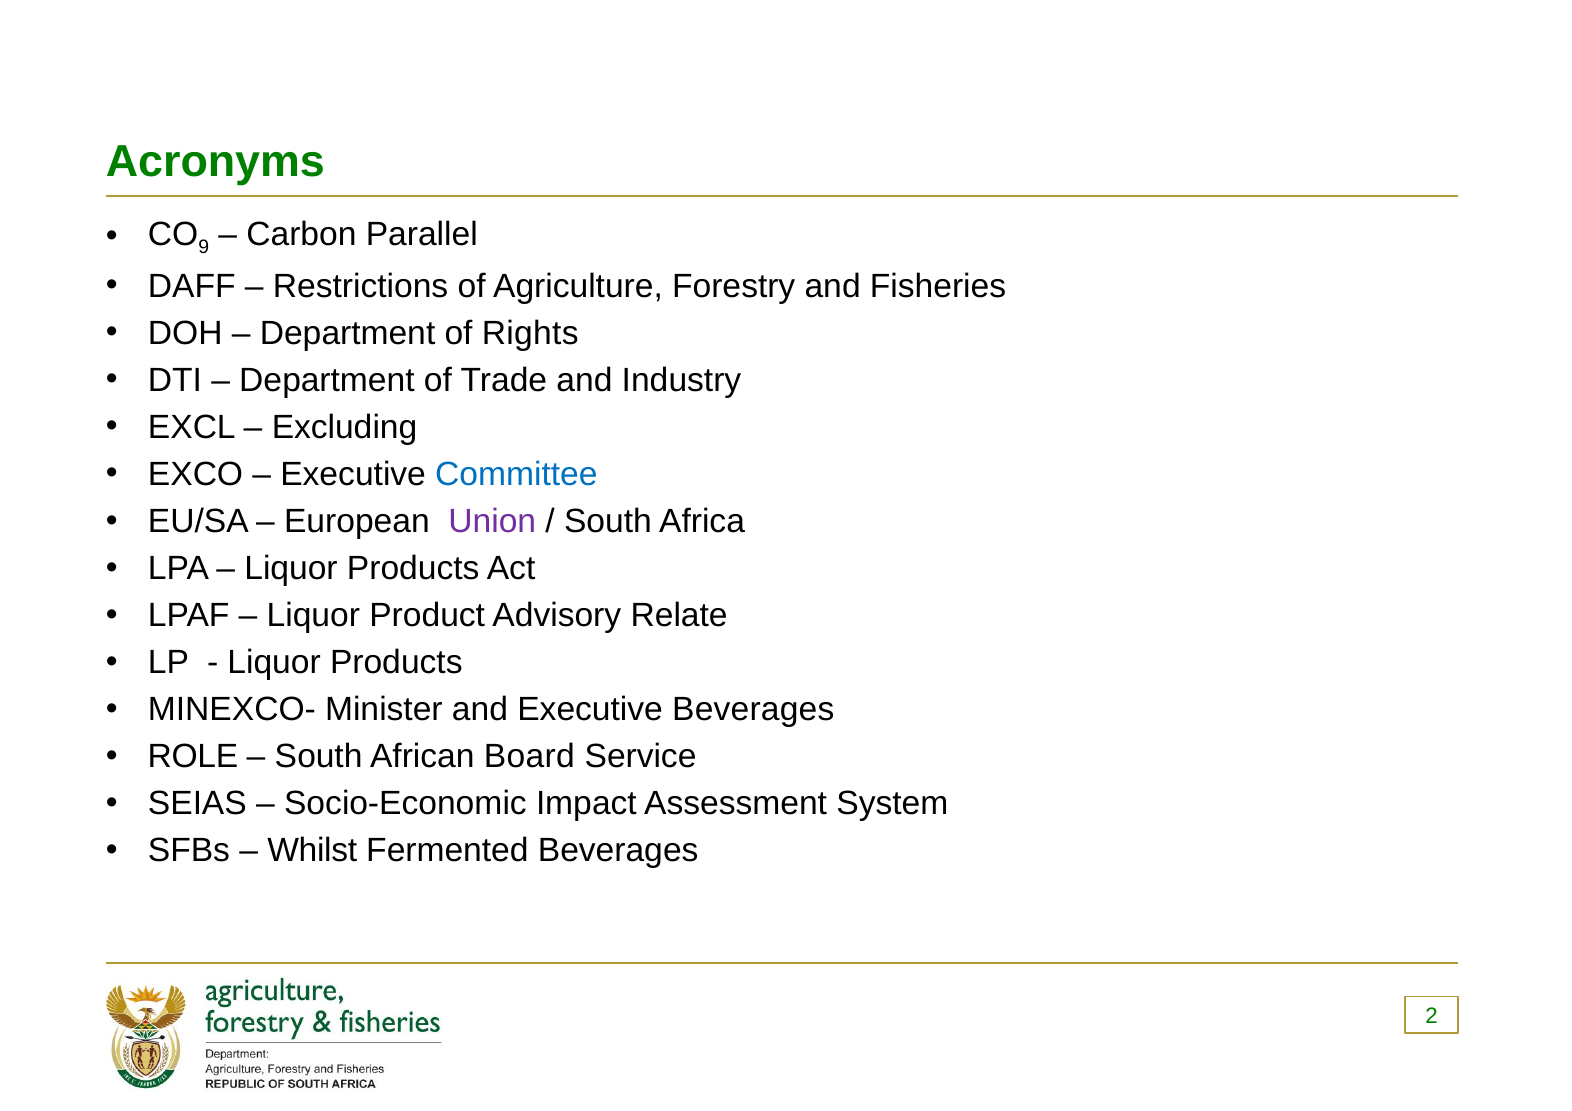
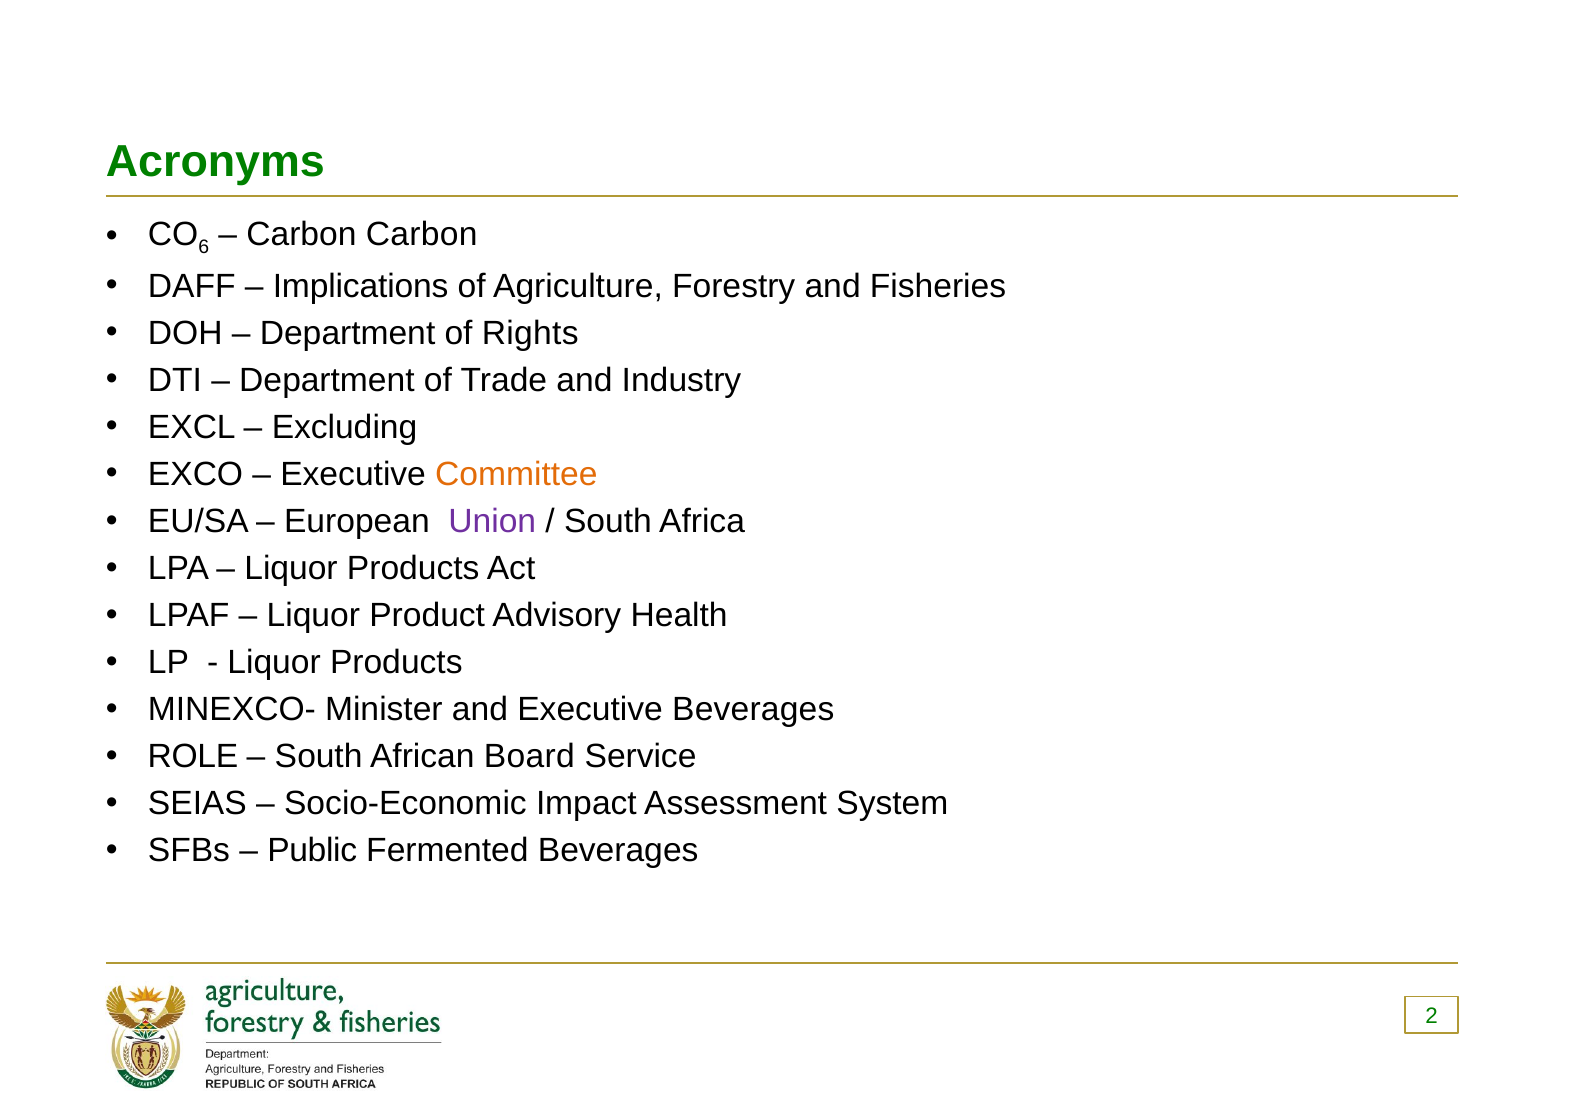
9: 9 -> 6 (204, 247)
Carbon Parallel: Parallel -> Carbon (422, 234)
Restrictions: Restrictions -> Implications (361, 287)
Committee colour: blue -> orange (516, 475)
Relate: Relate -> Health (679, 616)
Whilst: Whilst -> Public (312, 851)
